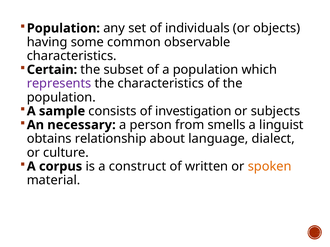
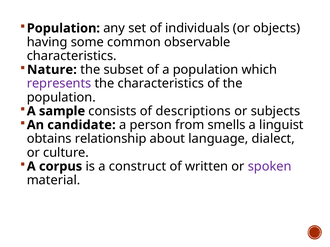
Certain: Certain -> Nature (52, 70)
investigation: investigation -> descriptions (193, 111)
necessary: necessary -> candidate (81, 125)
spoken colour: orange -> purple (270, 167)
